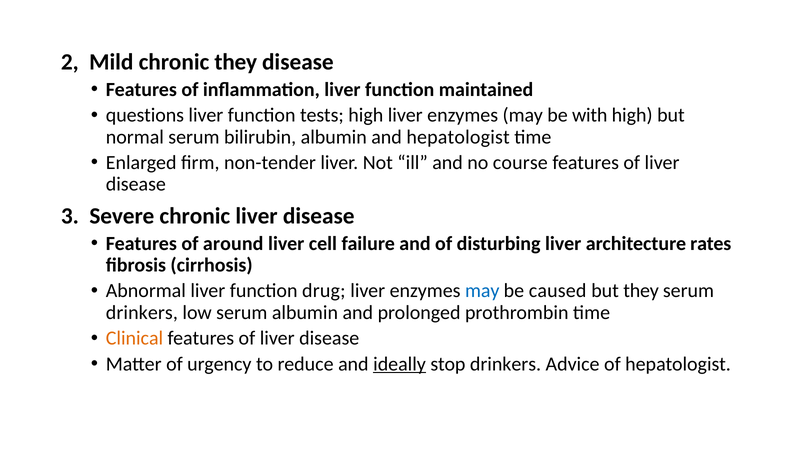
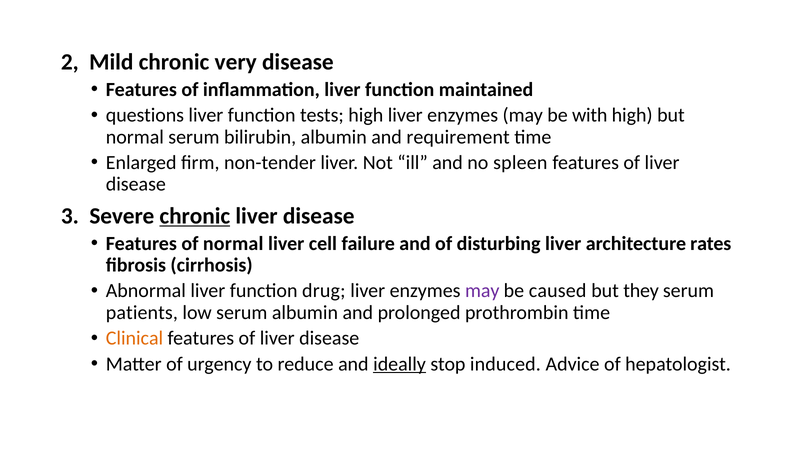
chronic they: they -> very (236, 62)
and hepatologist: hepatologist -> requirement (458, 137)
course: course -> spleen (520, 162)
chronic underline: none -> present (195, 216)
of around: around -> normal (233, 243)
may colour: blue -> purple (482, 291)
drinkers: drinkers -> patients (142, 312)
stop drinkers: drinkers -> induced (505, 364)
